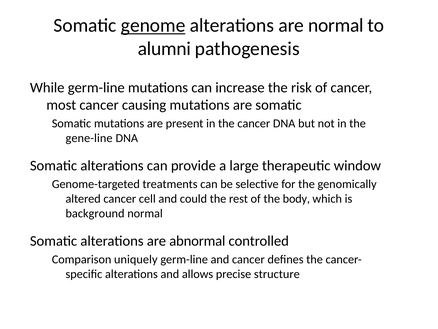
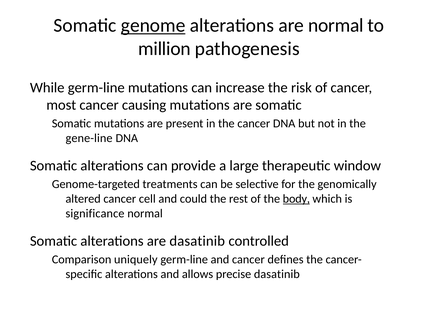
alumni: alumni -> million (164, 49)
body underline: none -> present (296, 198)
background: background -> significance (95, 213)
are abnormal: abnormal -> dasatinib (197, 241)
precise structure: structure -> dasatinib (277, 274)
